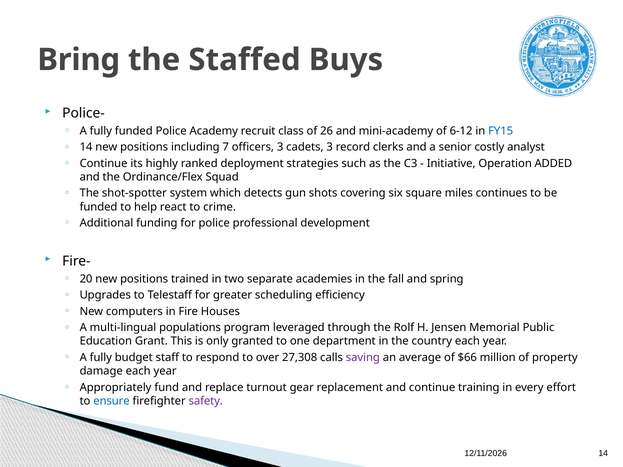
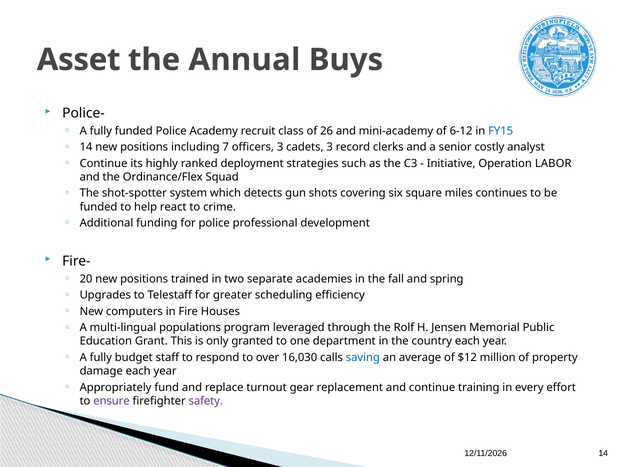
Bring: Bring -> Asset (79, 60)
Staffed: Staffed -> Annual (244, 60)
ADDED: ADDED -> LABOR (553, 164)
27,308: 27,308 -> 16,030 (300, 358)
saving colour: purple -> blue (363, 358)
$66: $66 -> $12 (467, 358)
ensure colour: blue -> purple (112, 401)
